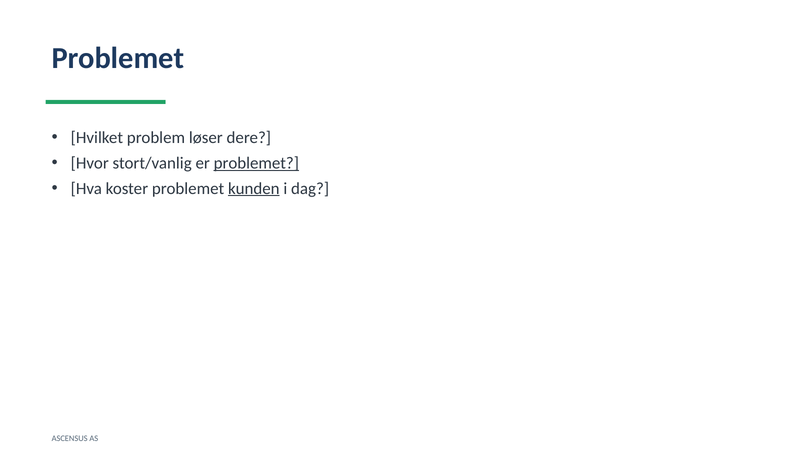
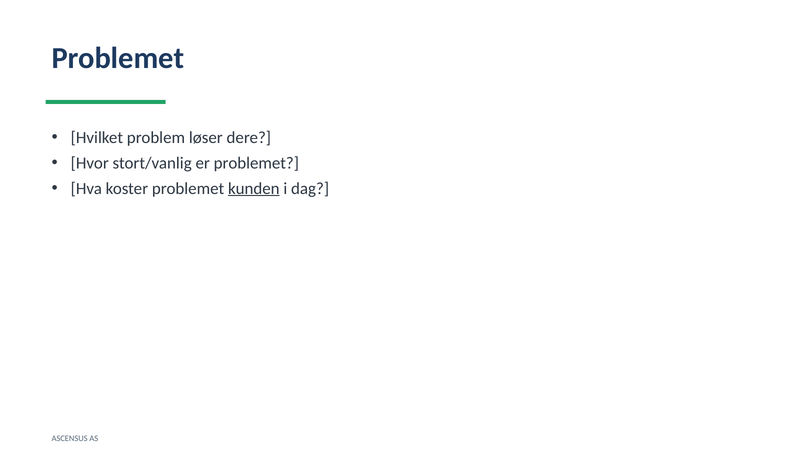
problemet underline: present -> none (256, 163)
